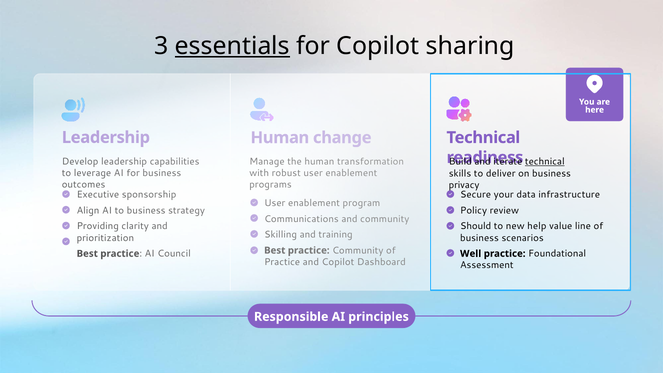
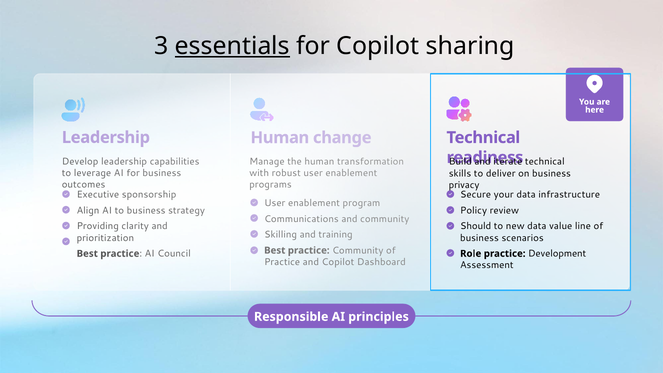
technical underline: present -> none (545, 162)
new help: help -> data (537, 226)
Well: Well -> Role (471, 254)
Foundational: Foundational -> Development (557, 254)
